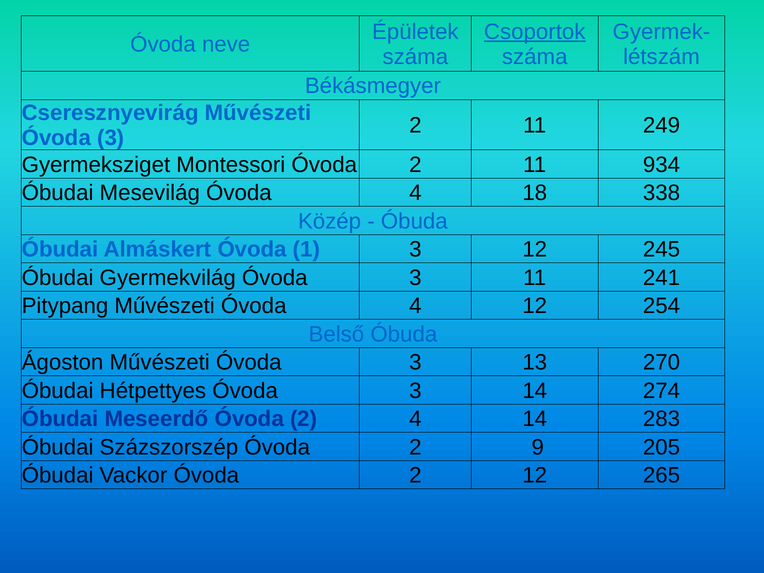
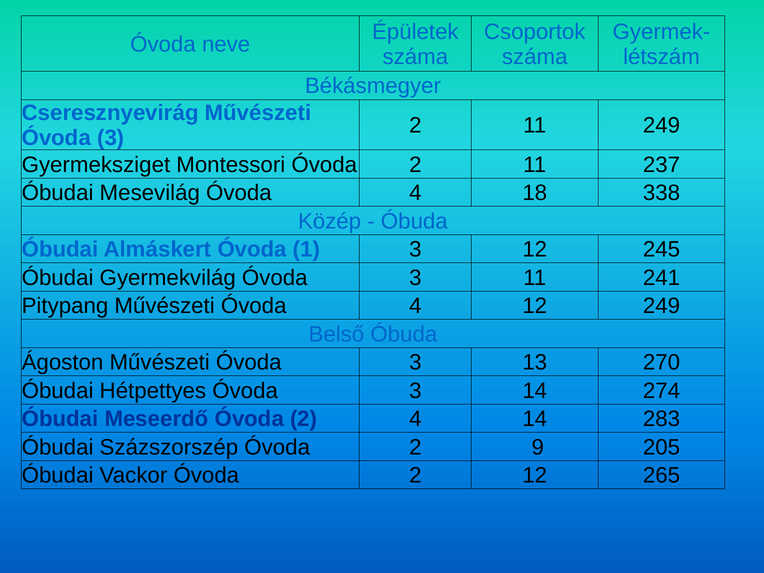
Csoportok underline: present -> none (535, 32)
934: 934 -> 237 (662, 165)
12 254: 254 -> 249 (662, 306)
